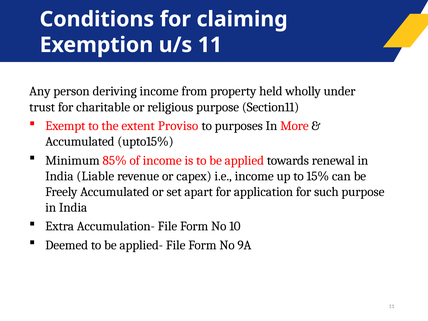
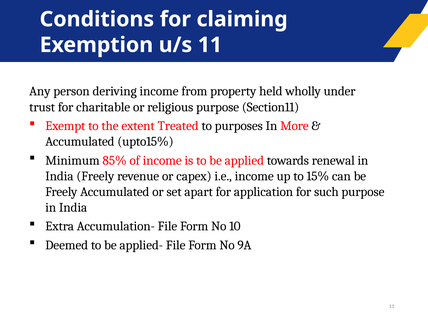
Proviso: Proviso -> Treated (178, 126)
India Liable: Liable -> Freely (95, 176)
